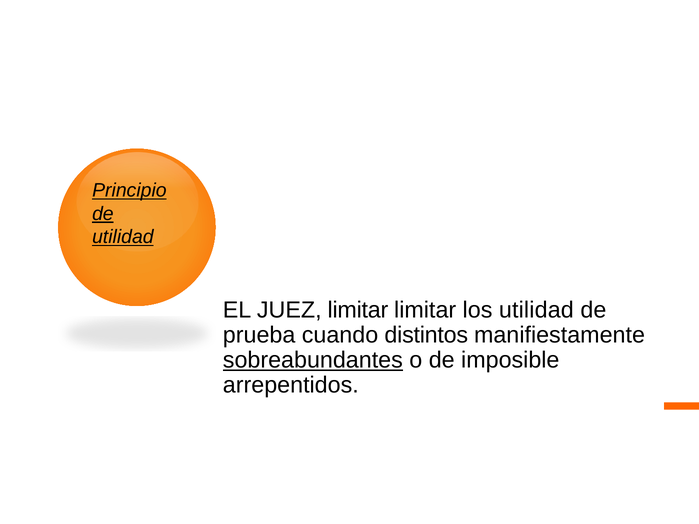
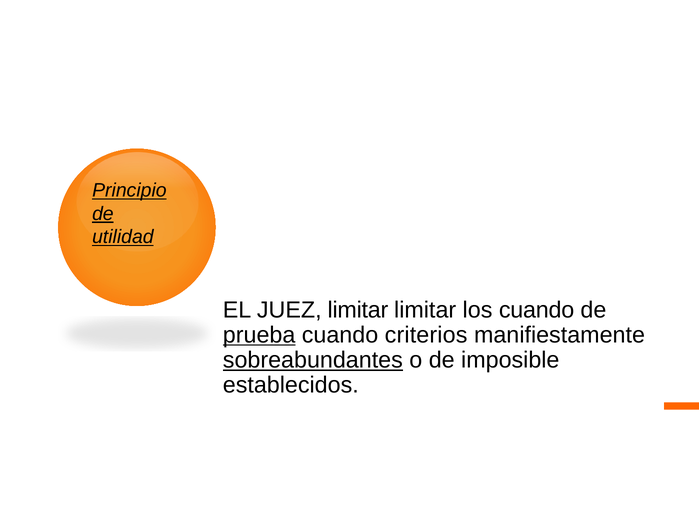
los utilidad: utilidad -> cuando (537, 310)
prueba underline: none -> present (259, 335)
distintos: distintos -> criterios (426, 335)
arrepentidos: arrepentidos -> establecidos (291, 385)
